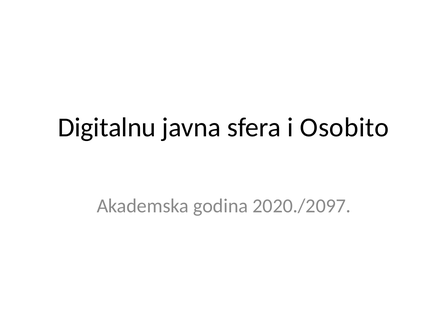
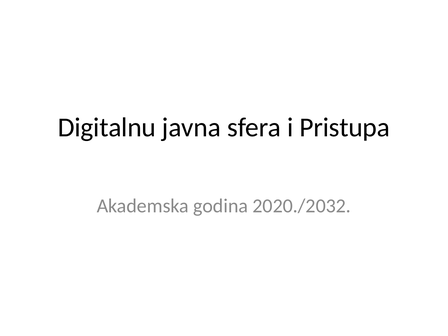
Osobito: Osobito -> Pristupa (345, 128)
2020./2097: 2020./2097 -> 2020./2032 (302, 206)
